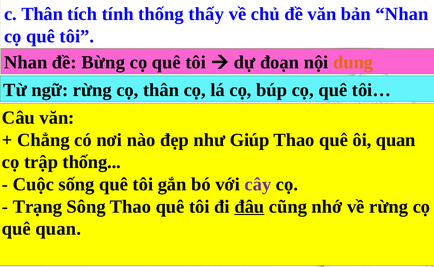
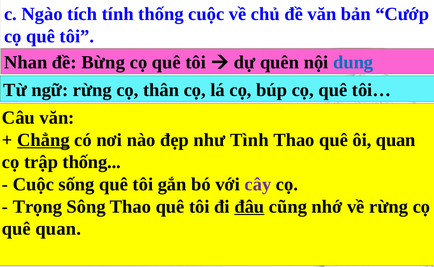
c Thân: Thân -> Ngào (42, 14)
thống thấy: thấy -> cuộc (206, 14)
bản Nhan: Nhan -> Cướp (402, 14)
đoạn: đoạn -> quên (280, 62)
dung colour: orange -> blue (353, 62)
Chẳng underline: none -> present (43, 140)
Giúp: Giúp -> Tình (249, 140)
Trạng: Trạng -> Trọng (37, 207)
